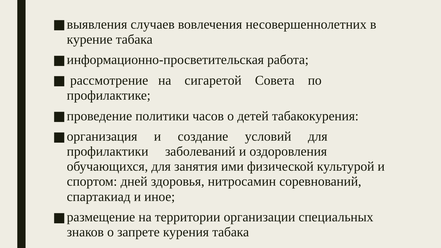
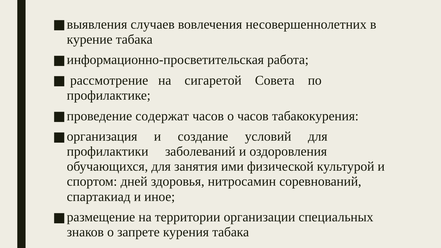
политики: политики -> содержат (162, 116)
о детей: детей -> часов (253, 116)
